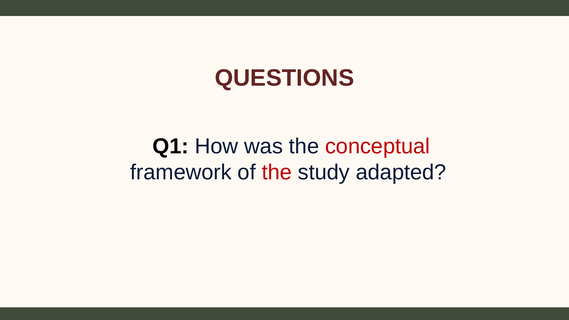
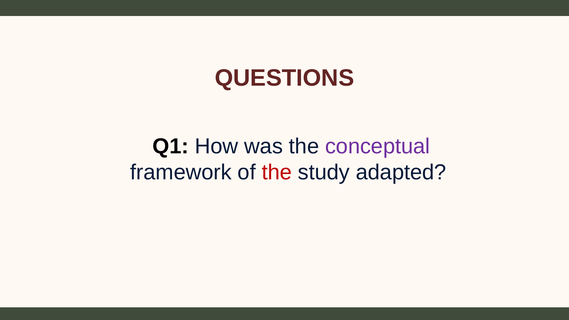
conceptual colour: red -> purple (378, 146)
